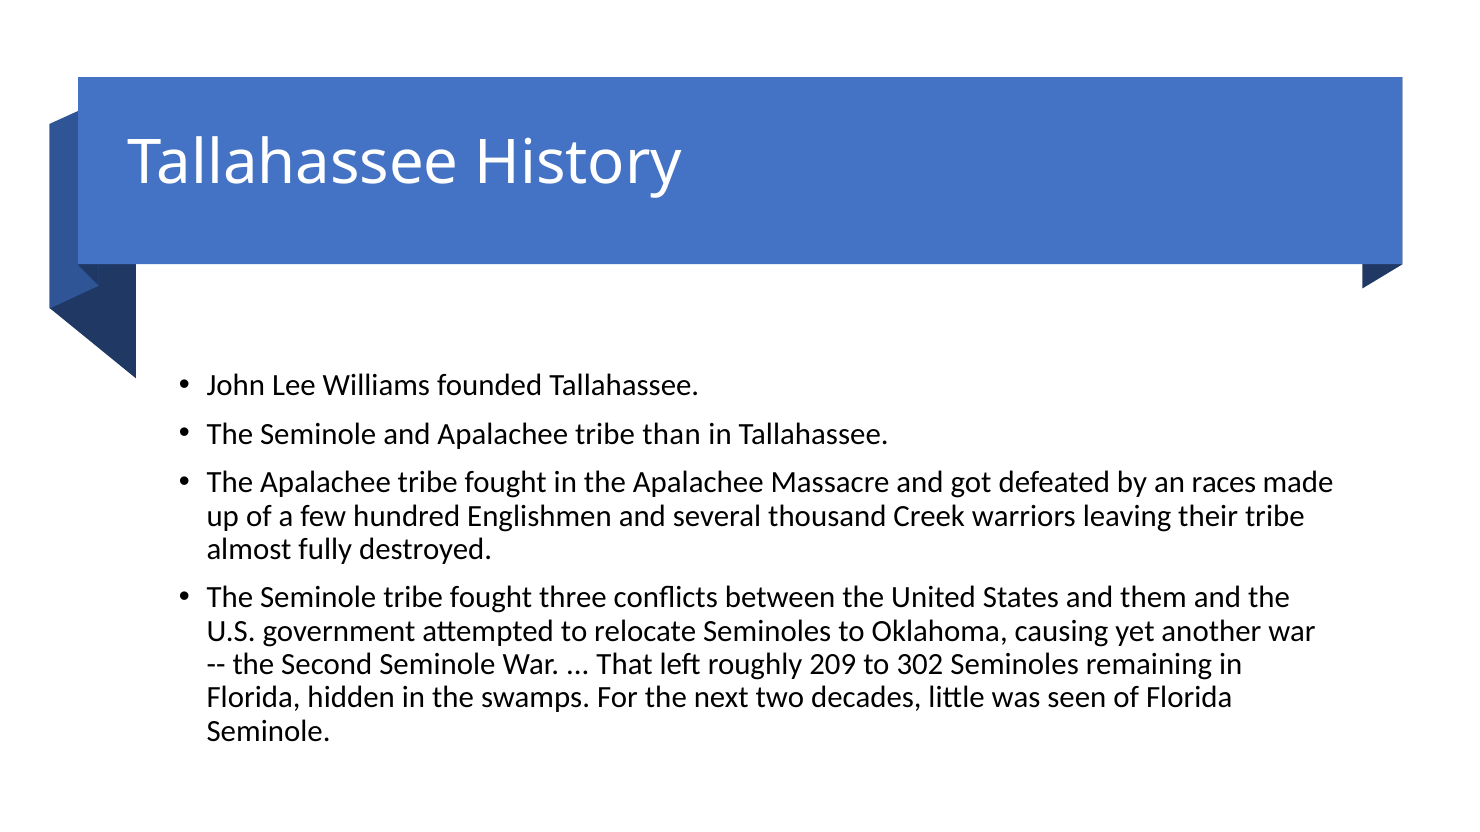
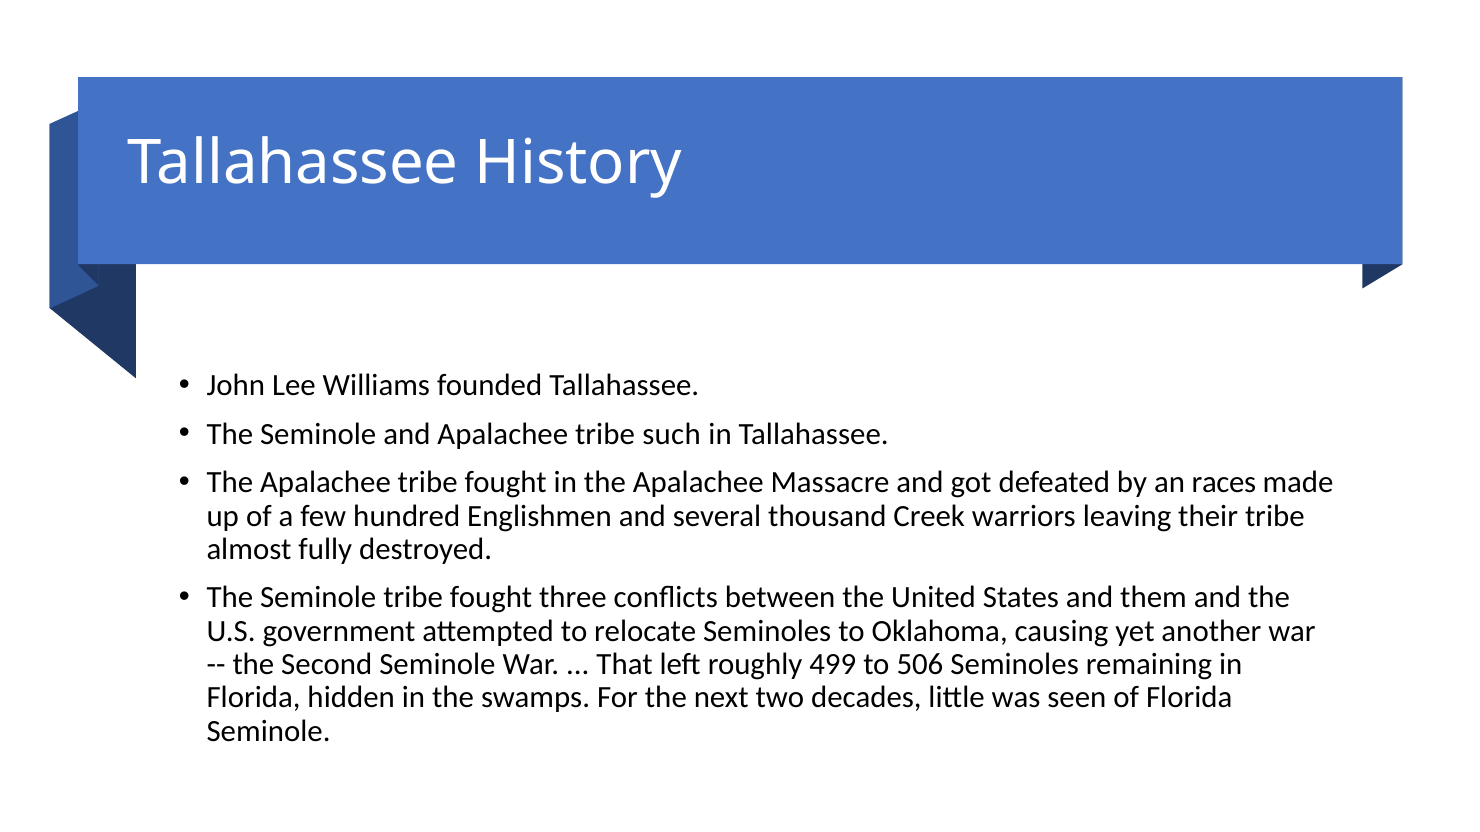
than: than -> such (672, 434)
209: 209 -> 499 (833, 665)
302: 302 -> 506 (920, 665)
